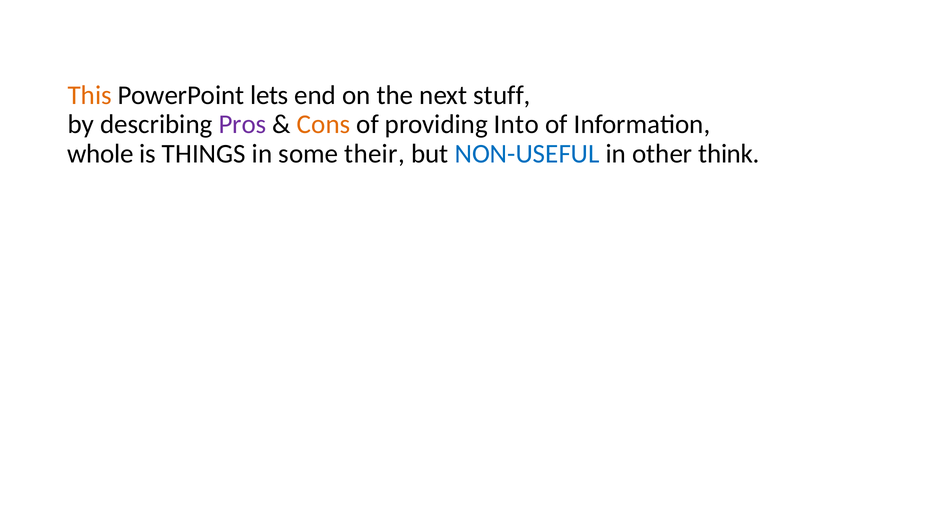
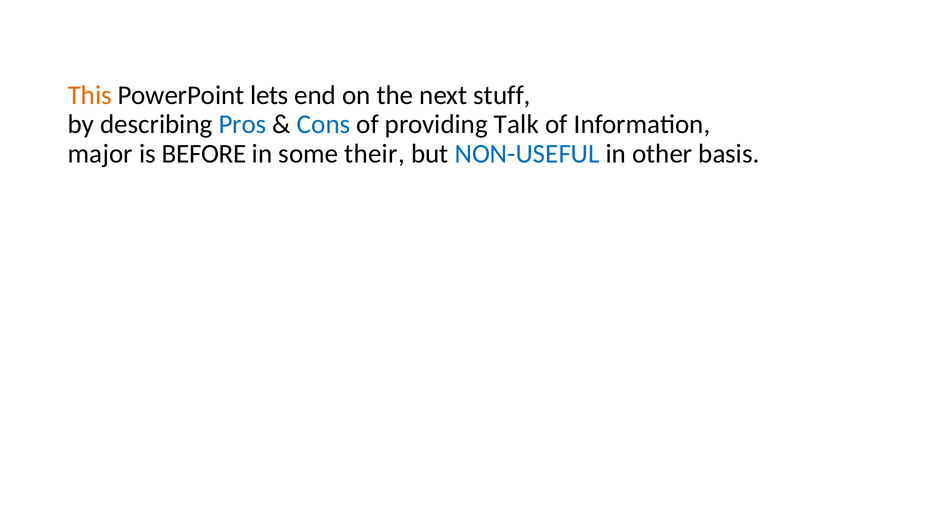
Pros colour: purple -> blue (242, 124)
Cons colour: orange -> blue (324, 124)
Into: Into -> Talk (516, 124)
whole: whole -> major (100, 154)
THINGS: THINGS -> BEFORE (204, 154)
think: think -> basis (729, 154)
